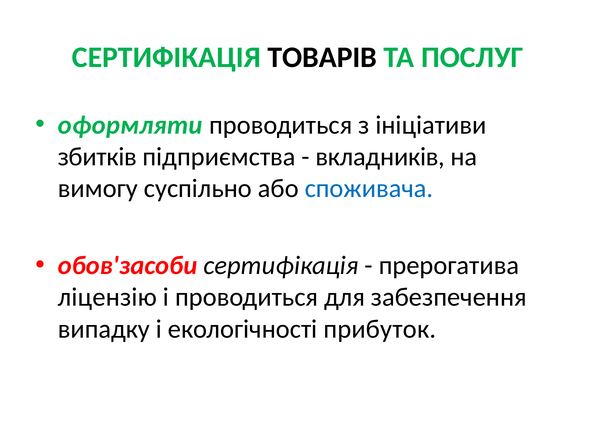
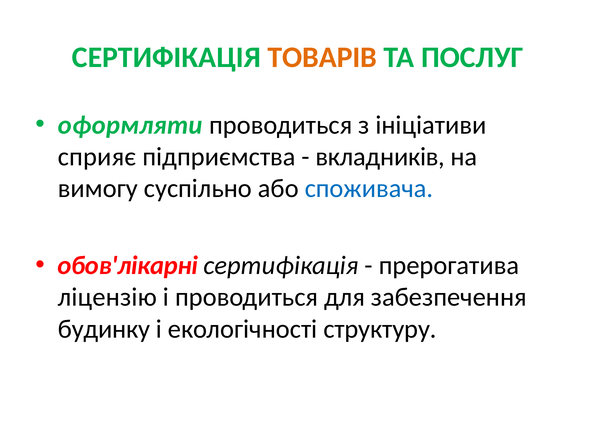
ТОВАРІВ colour: black -> orange (322, 57)
збитків: збитків -> сприяє (97, 157)
обов'засоби: обов'засоби -> обов'лікарні (128, 265)
випадку: випадку -> будинку (104, 329)
прибуток: прибуток -> структуру (380, 329)
